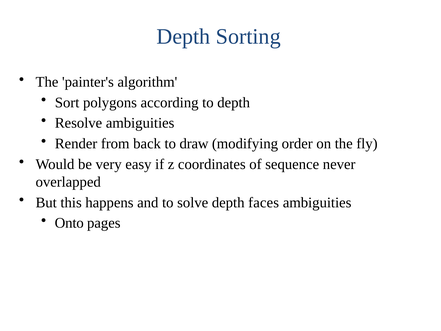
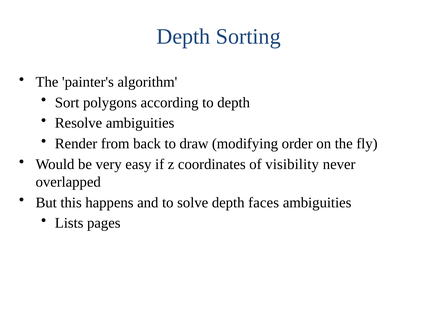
sequence: sequence -> visibility (292, 164)
Onto: Onto -> Lists (69, 223)
